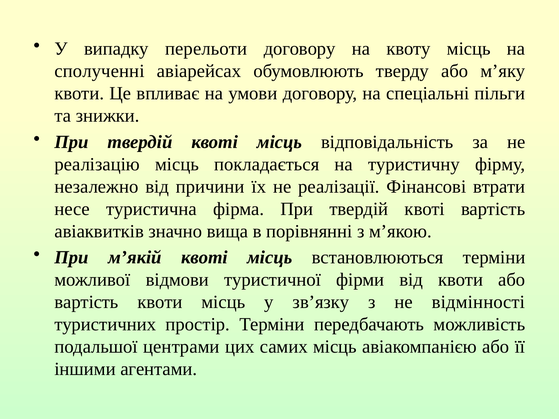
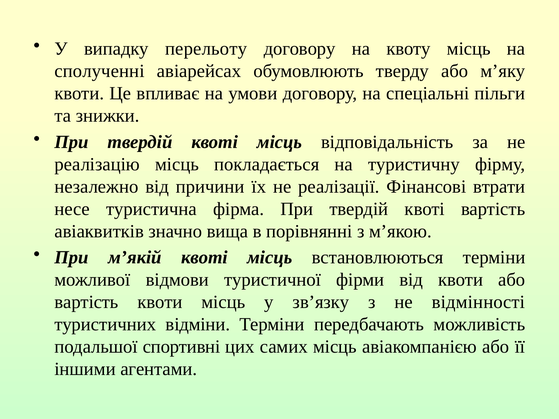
перельоти: перельоти -> перельоту (206, 49)
простір: простір -> відміни (198, 325)
центрами: центрами -> спортивні (182, 347)
